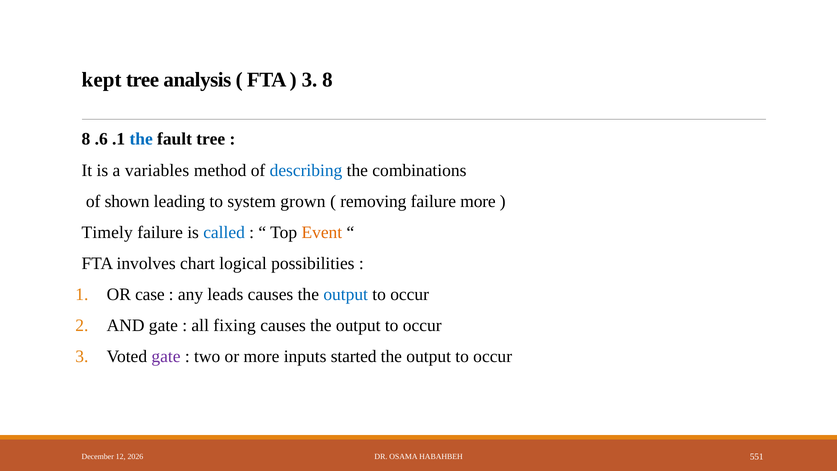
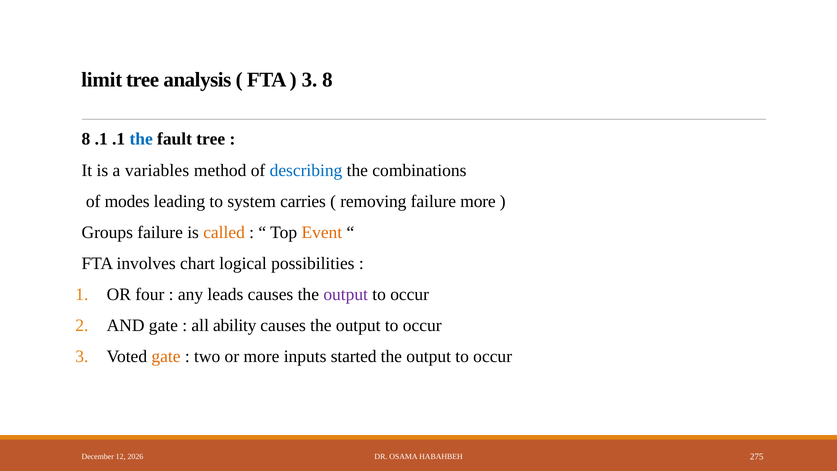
kept: kept -> limit (102, 80)
8 .6: .6 -> .1 (101, 139)
shown: shown -> modes (127, 201)
grown: grown -> carries (303, 201)
Timely: Timely -> Groups (107, 232)
called colour: blue -> orange (224, 232)
case: case -> four (150, 294)
output colour: blue -> purple (346, 294)
fixing: fixing -> ability (235, 325)
gate colour: purple -> orange (166, 356)
551: 551 -> 275 (757, 457)
